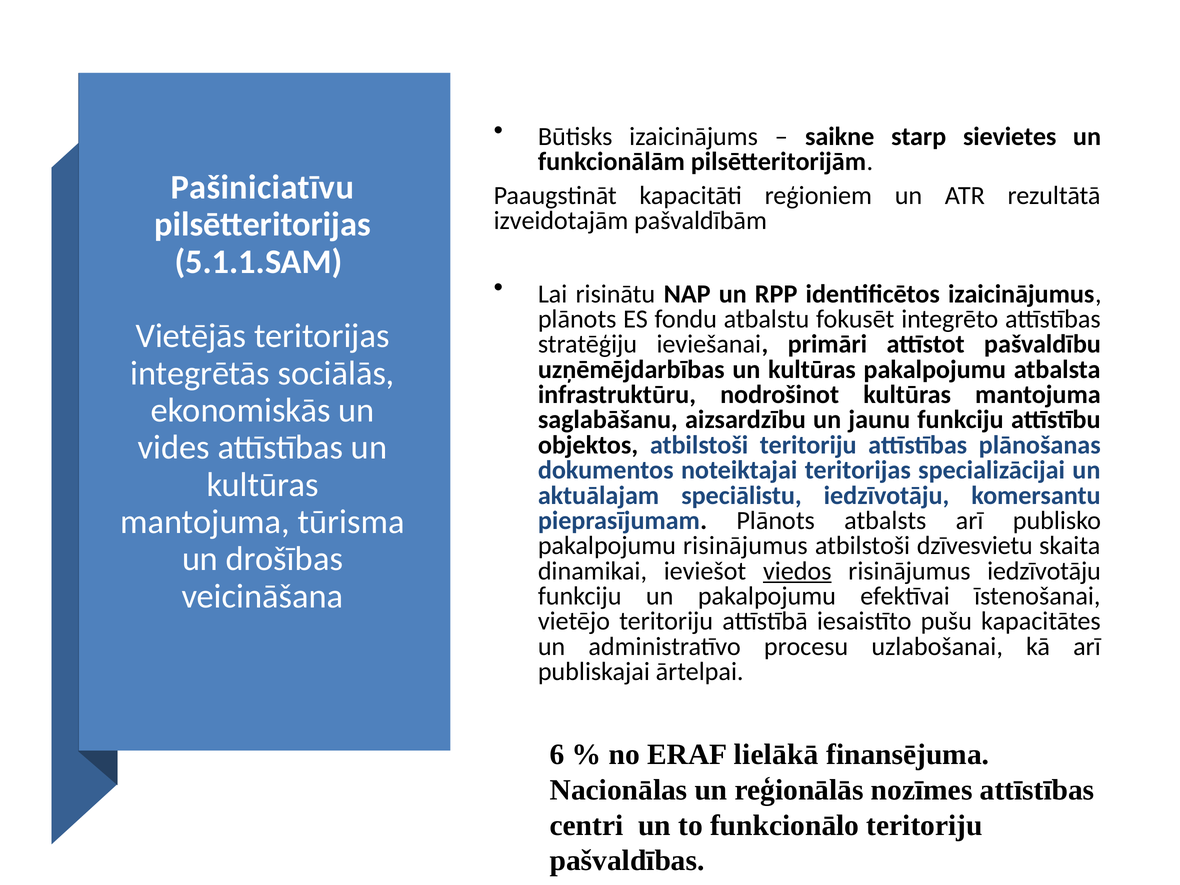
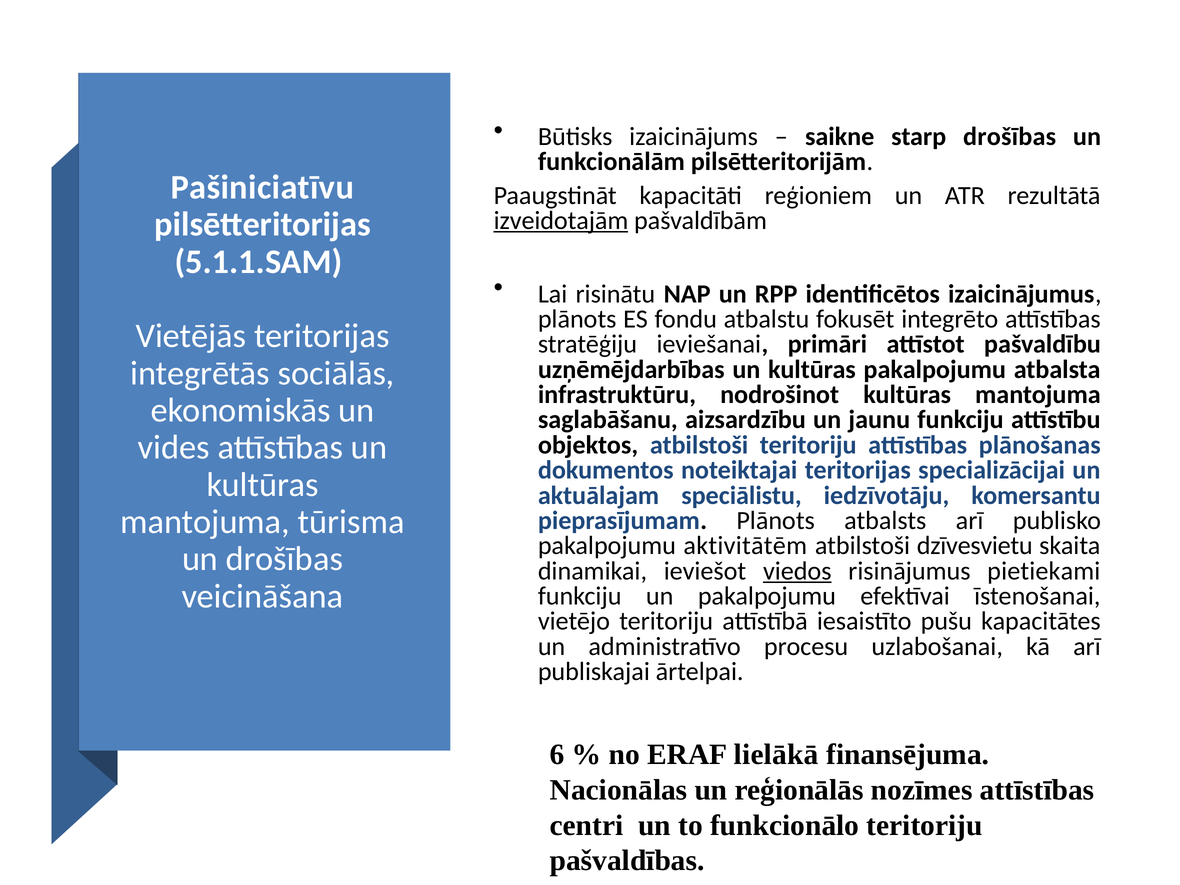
starp sievietes: sievietes -> drošības (1010, 137)
izveidotajām underline: none -> present (561, 221)
pakalpojumu risinājumus: risinājumus -> aktivitātēm (745, 546)
risinājumus iedzīvotāju: iedzīvotāju -> pietiekami (1044, 571)
